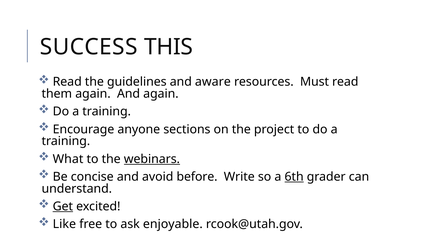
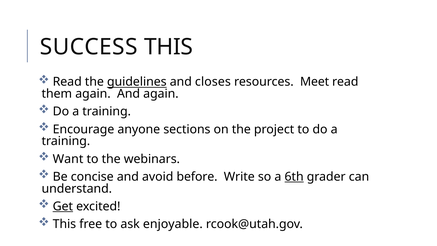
guidelines underline: none -> present (137, 82)
aware: aware -> closes (213, 82)
Must: Must -> Meet (315, 82)
What: What -> Want (68, 159)
webinars underline: present -> none (152, 159)
Like: Like -> This (64, 224)
